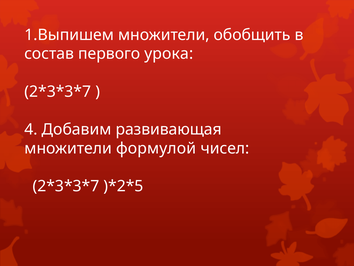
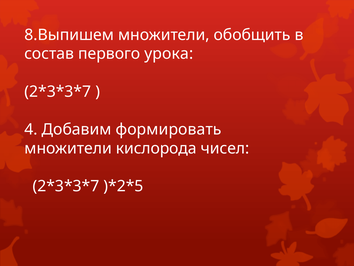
1.Выпишем: 1.Выпишем -> 8.Выпишем (69, 35)
развивающая: развивающая -> формировать (169, 129)
формулой: формулой -> кислорода (156, 148)
